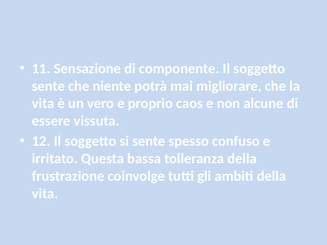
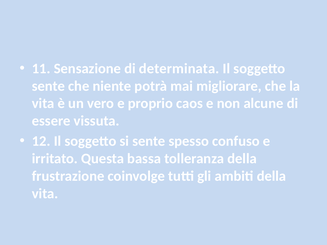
componente: componente -> determinata (179, 69)
